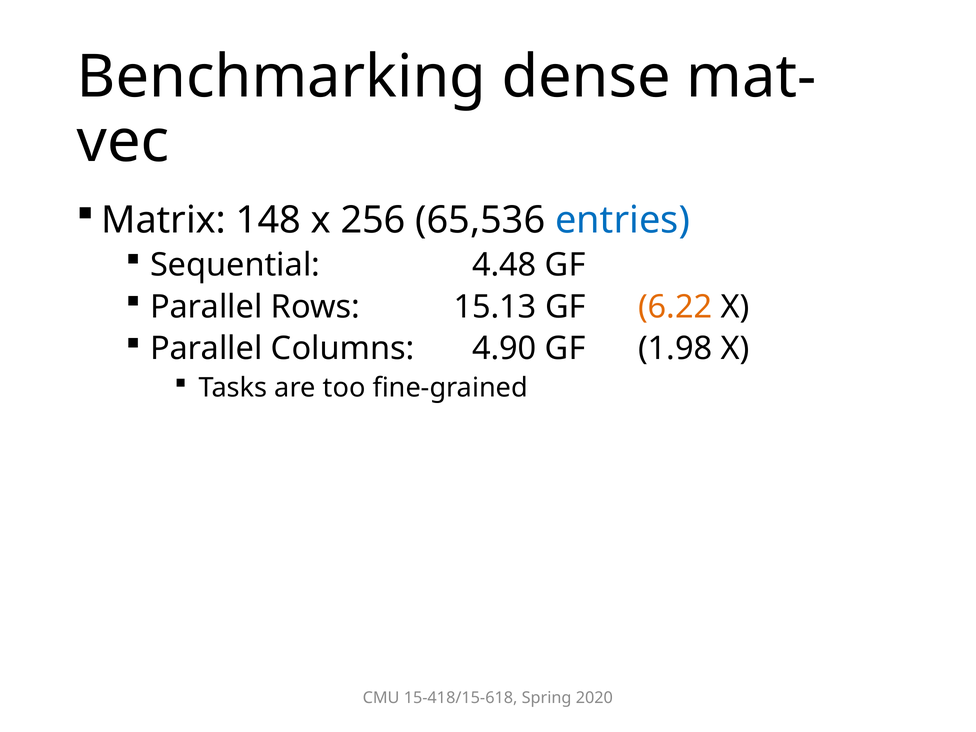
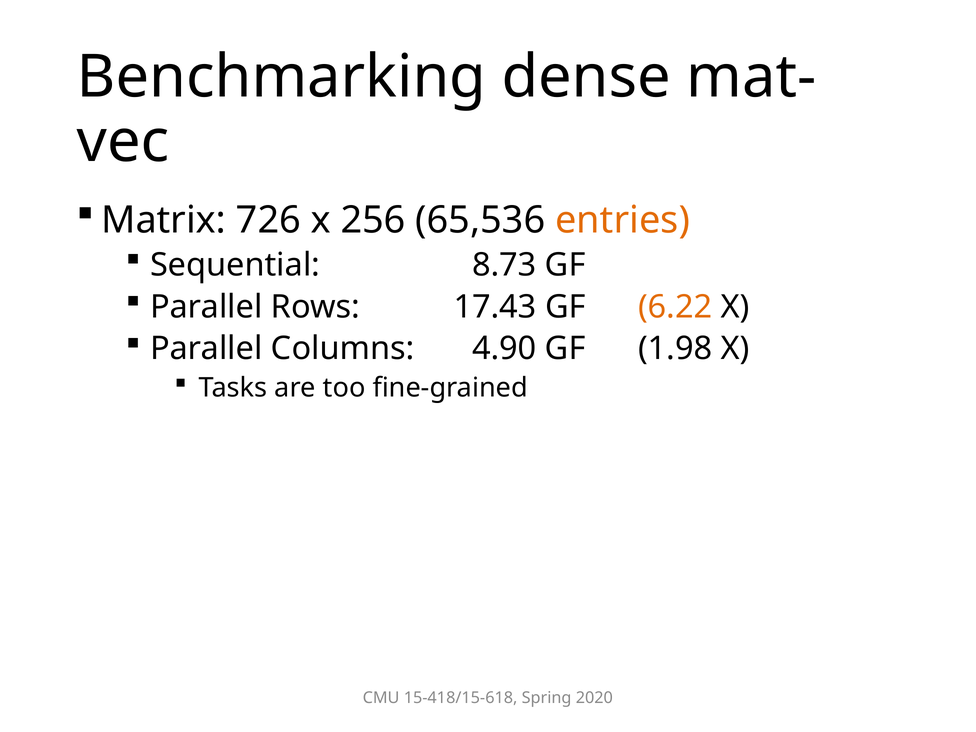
148: 148 -> 726 (268, 220)
entries colour: blue -> orange (623, 220)
4.48: 4.48 -> 8.73 (504, 265)
15.13: 15.13 -> 17.43 (495, 307)
